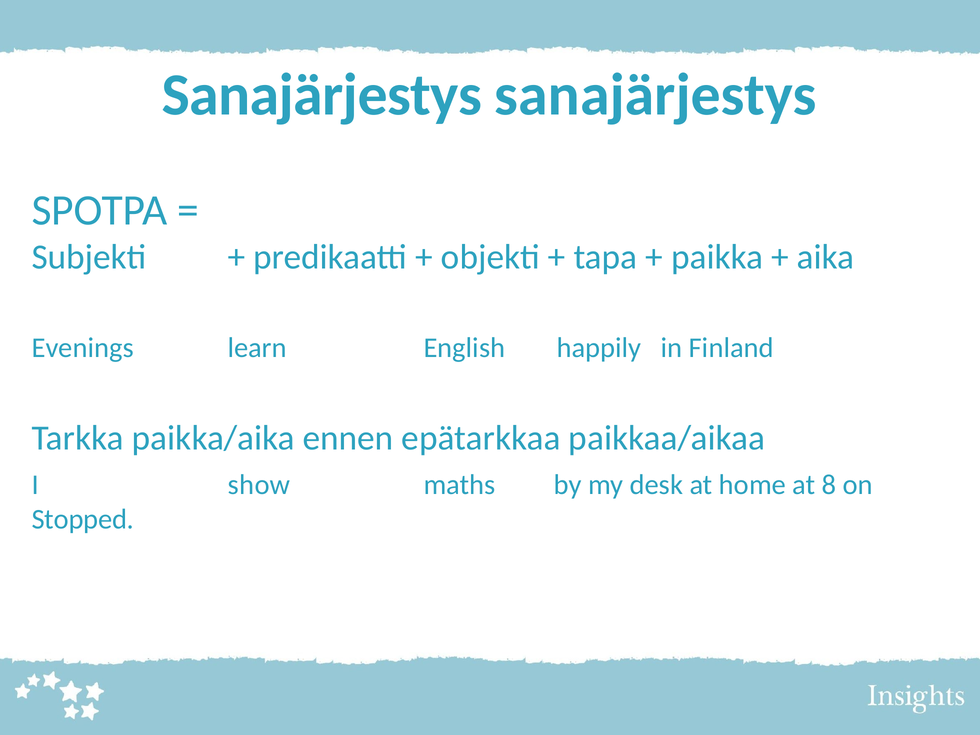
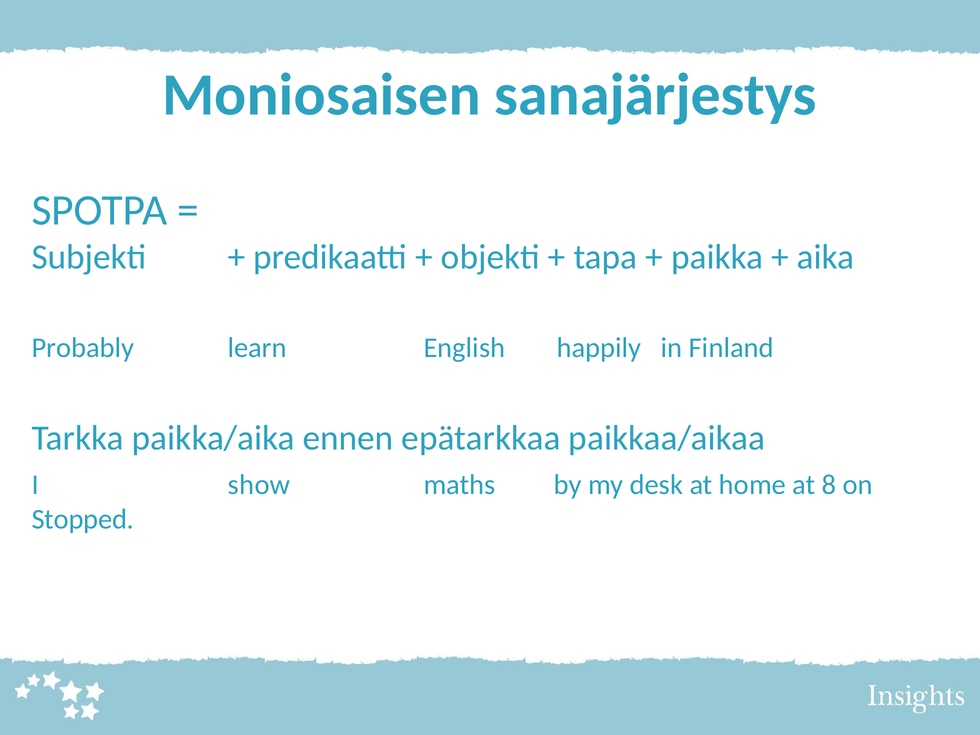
Sanajärjestys: Sanajärjestys -> Moniosaisen (321, 95)
Evenings: Evenings -> Probably (83, 348)
